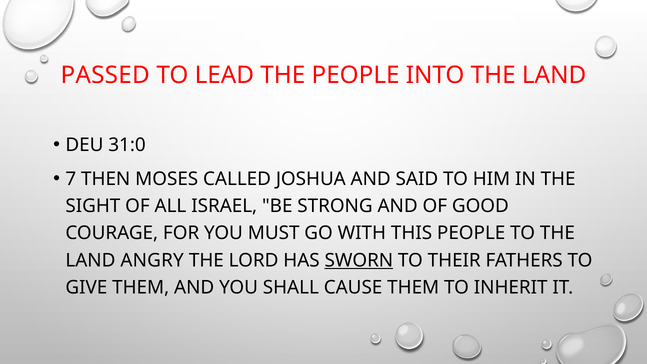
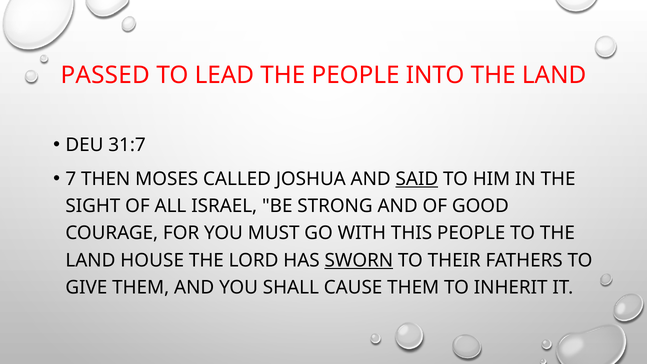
31:0: 31:0 -> 31:7 (127, 145)
SAID underline: none -> present (417, 179)
ANGRY: ANGRY -> HOUSE (152, 260)
